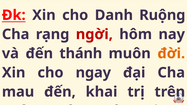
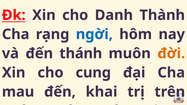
Ruộng: Ruộng -> Thành (162, 15)
ngời colour: red -> blue (94, 34)
ngay: ngay -> cung (93, 73)
